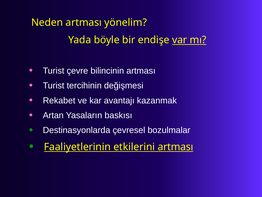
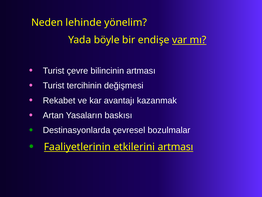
Neden artması: artması -> lehinde (84, 22)
